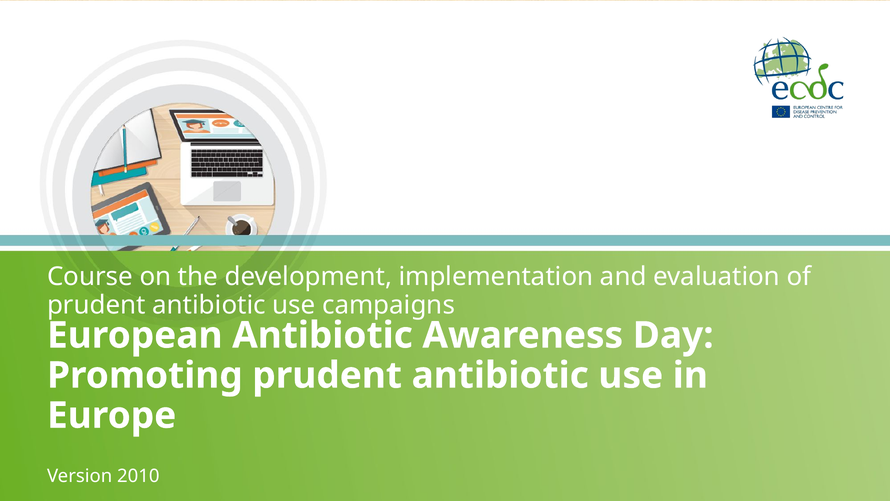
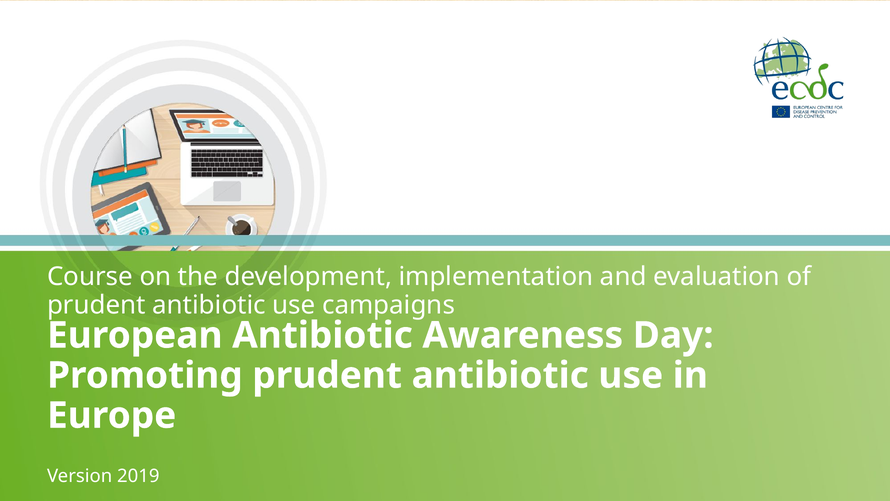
2010: 2010 -> 2019 (138, 476)
